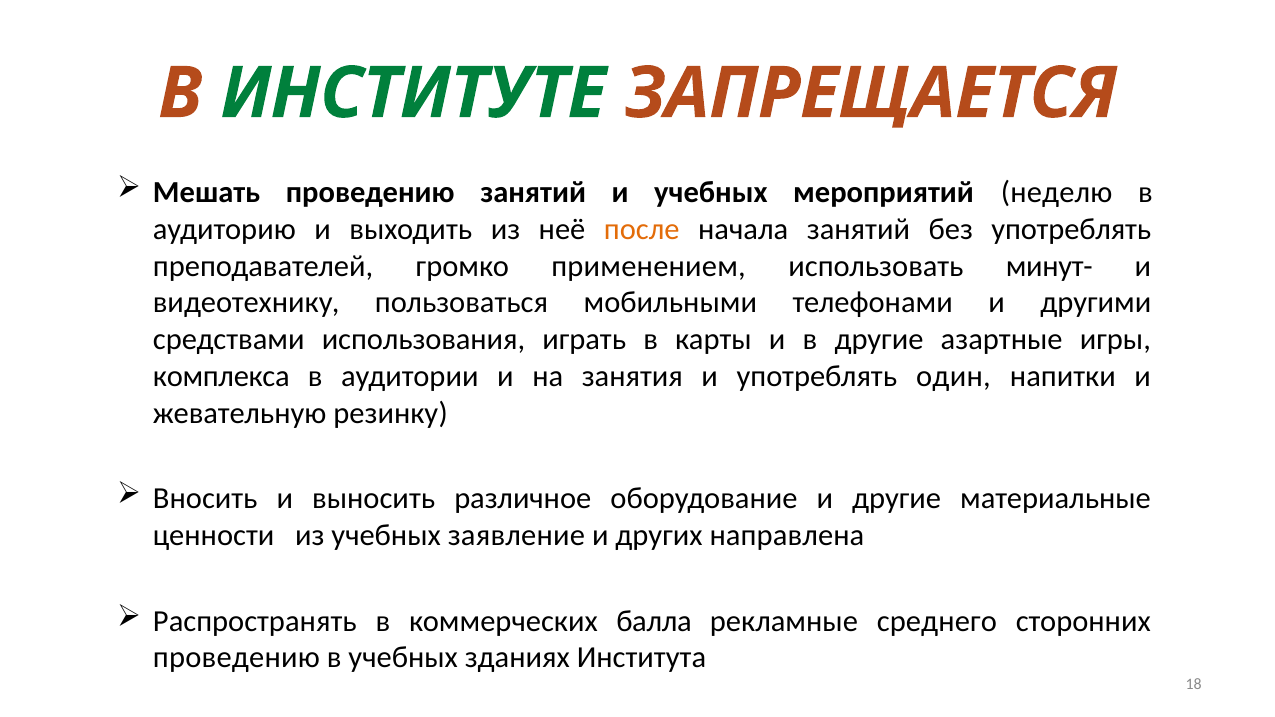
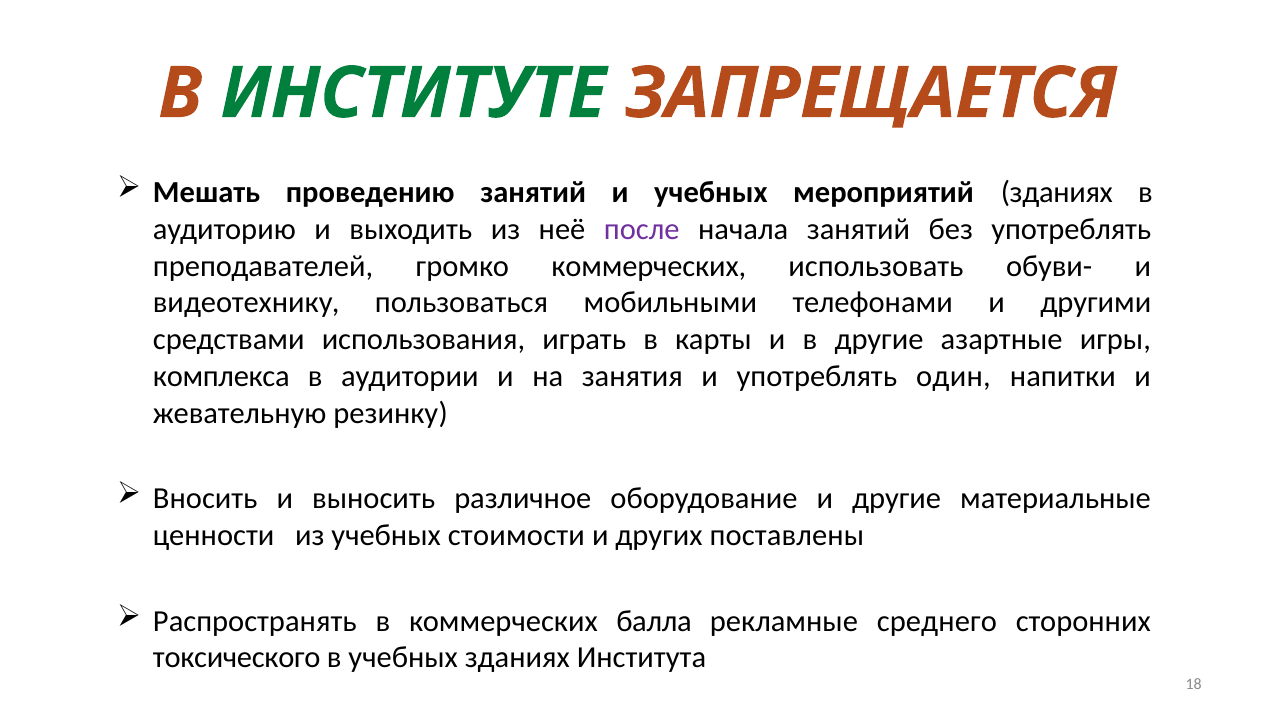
мероприятий неделю: неделю -> зданиях (1057, 193)
после colour: orange -> purple (642, 229)
громко применением: применением -> коммерческих (649, 266)
минут-: минут- -> обуви- (1049, 266)
заявление: заявление -> стоимости (516, 536)
направлена: направлена -> поставлены (787, 536)
проведению: проведению -> токсического (237, 658)
